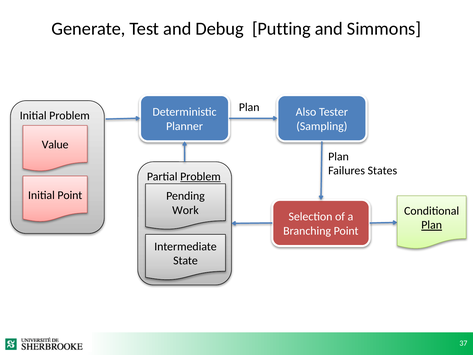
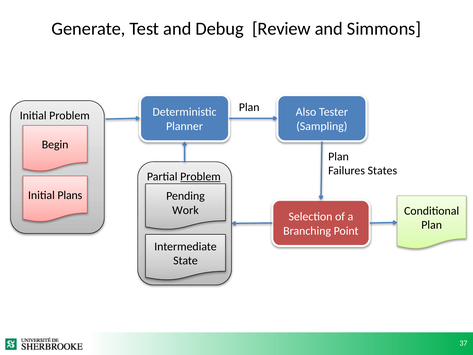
Putting: Putting -> Review (281, 29)
Value: Value -> Begin (55, 145)
Initial Point: Point -> Plans (70, 195)
Plan underline: present -> none (432, 225)
